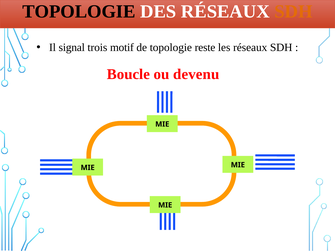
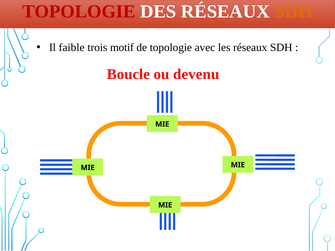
TOPOLOGIE colour: black -> red (79, 11)
signal: signal -> faible (72, 48)
reste: reste -> avec (205, 48)
